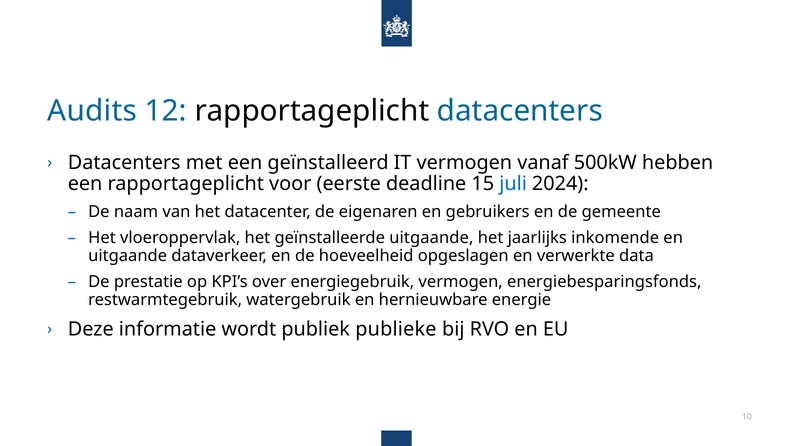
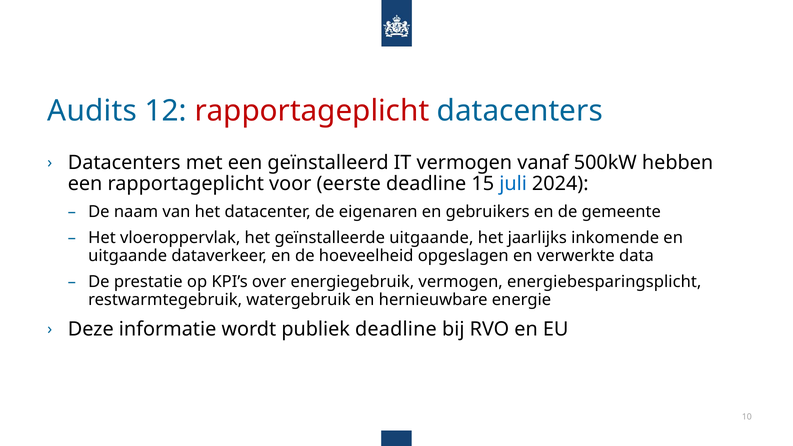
rapportageplicht colour: black -> red (312, 111)
energiebesparingsfonds: energiebesparingsfonds -> energiebesparingsplicht (604, 282)
publiek publieke: publieke -> deadline (396, 329)
